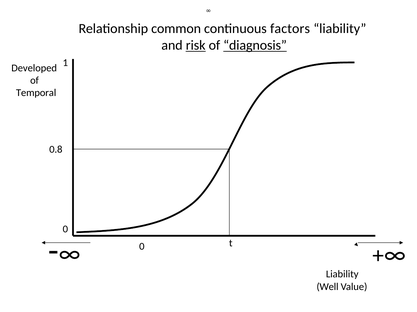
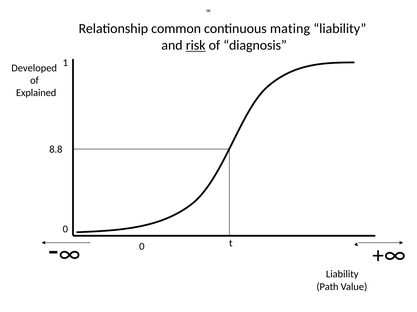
factors: factors -> mating (290, 29)
diagnosis underline: present -> none (255, 45)
Temporal: Temporal -> Explained (36, 93)
0.8: 0.8 -> 8.8 (56, 150)
Well: Well -> Path (327, 287)
